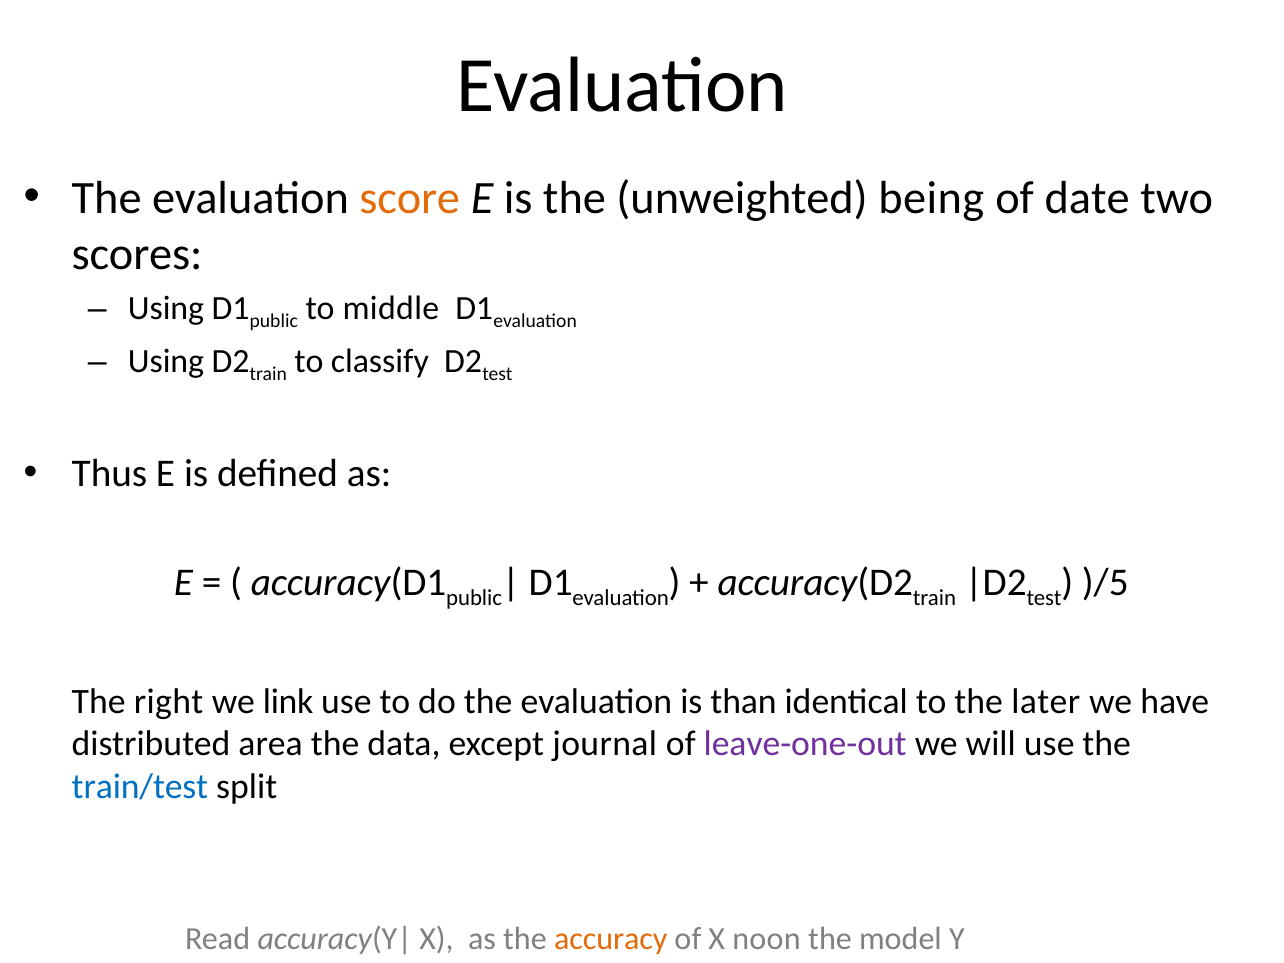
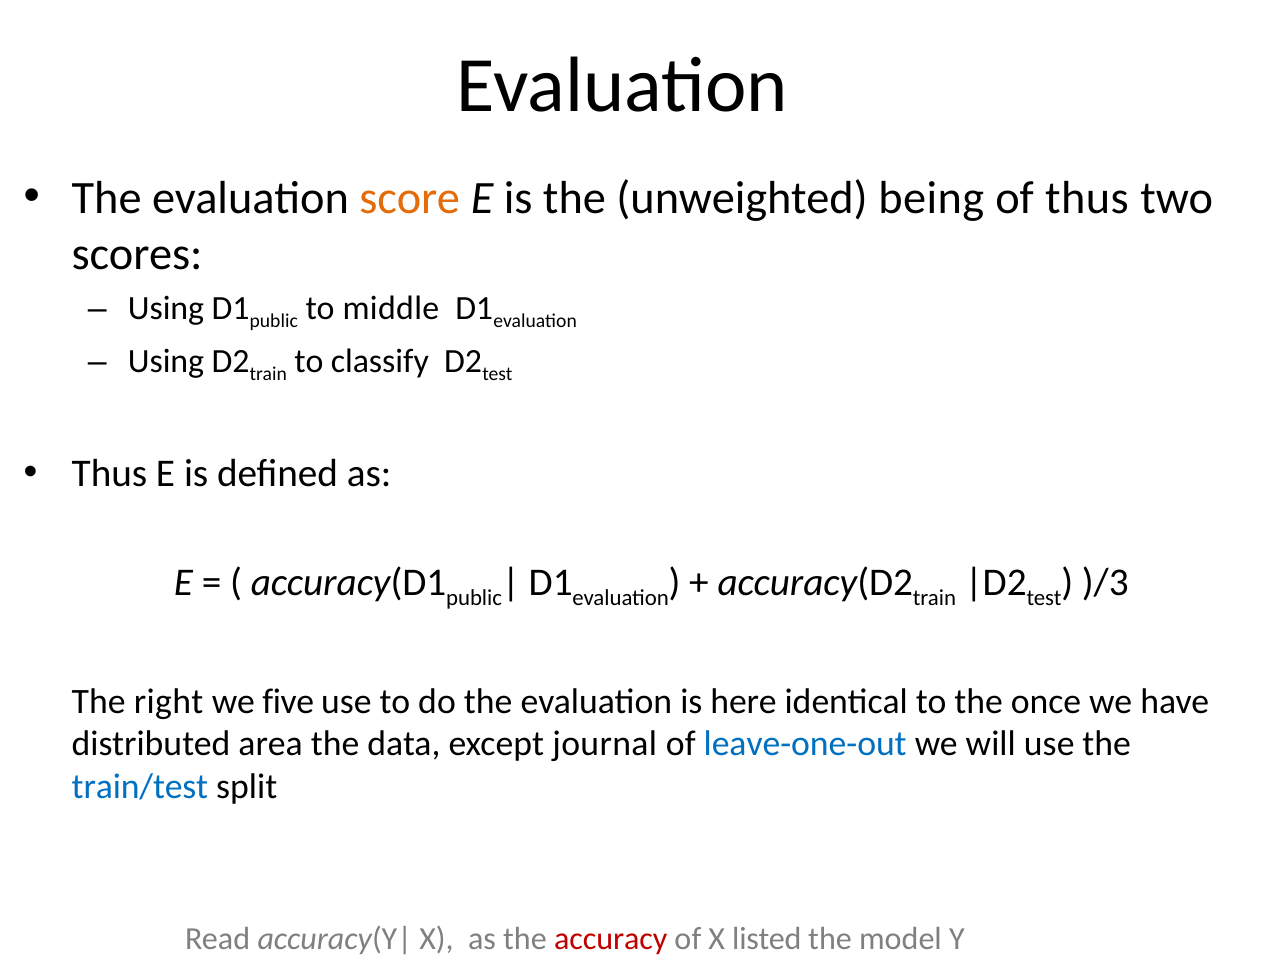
of date: date -> thus (1087, 198)
)/5: )/5 -> )/3 (1105, 583)
link: link -> five (288, 701)
than: than -> here (744, 701)
later: later -> once (1046, 701)
leave-one-out colour: purple -> blue (805, 744)
accuracy colour: orange -> red (611, 939)
noon: noon -> listed (767, 939)
